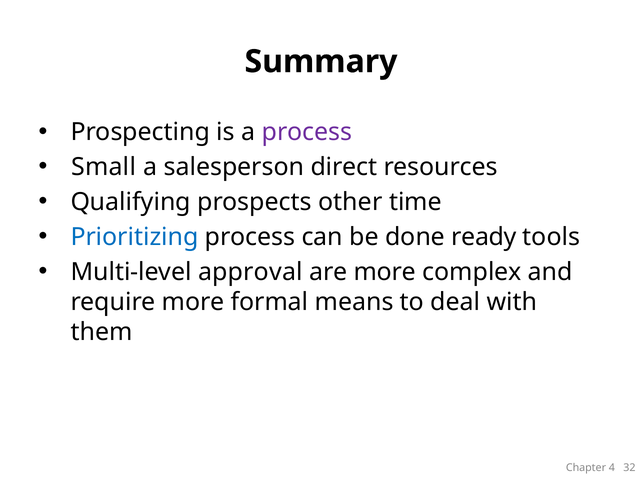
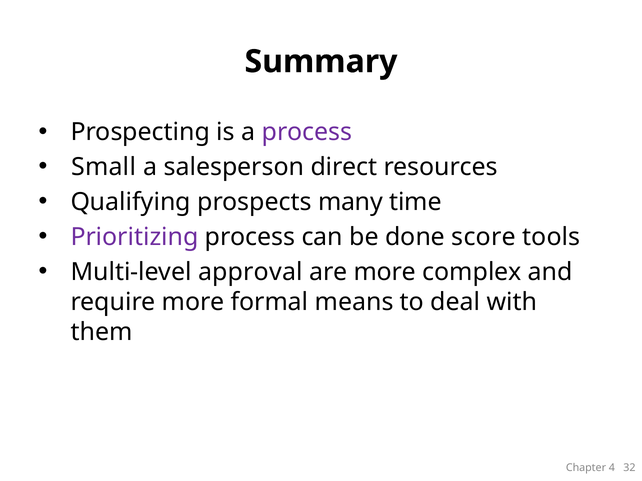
other: other -> many (350, 202)
Prioritizing colour: blue -> purple (135, 237)
ready: ready -> score (484, 237)
